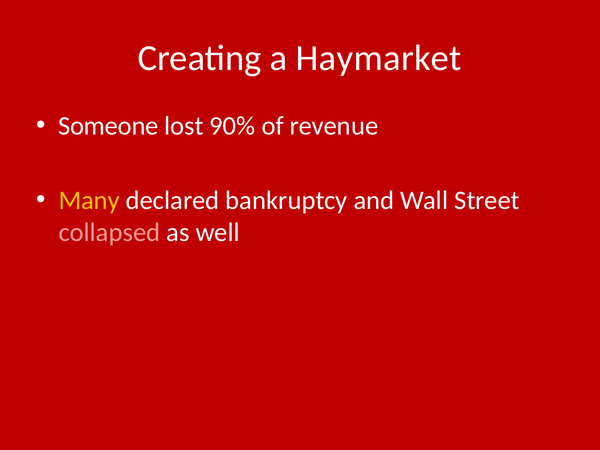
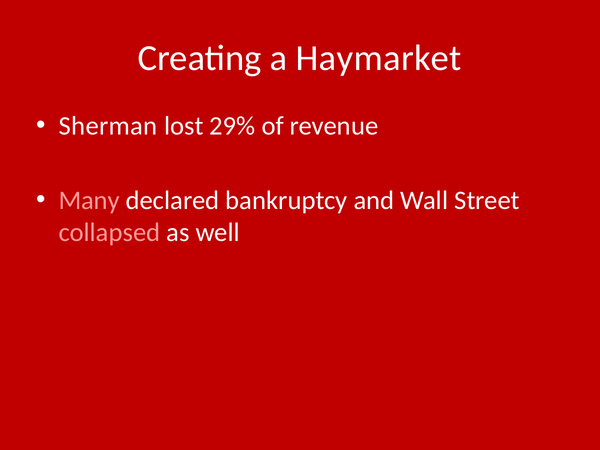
Someone: Someone -> Sherman (108, 126)
90%: 90% -> 29% (233, 126)
Many colour: yellow -> pink (89, 201)
